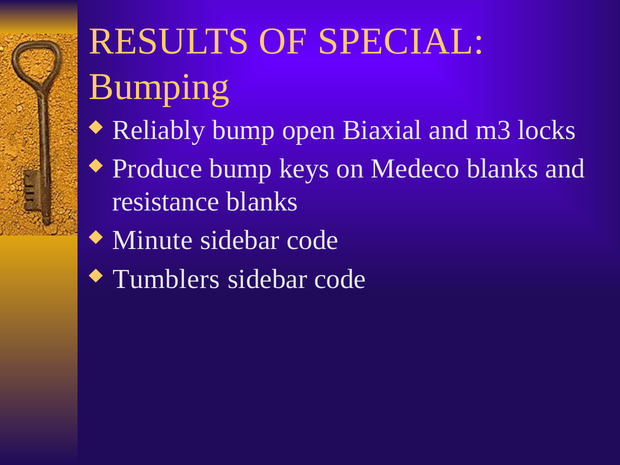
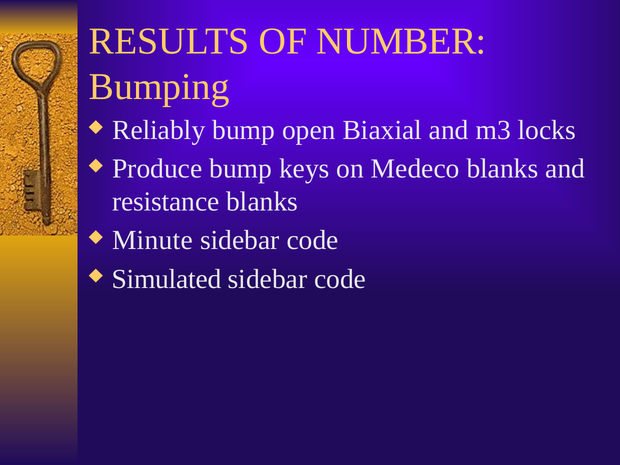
SPECIAL: SPECIAL -> NUMBER (401, 41)
Tumblers: Tumblers -> Simulated (167, 279)
